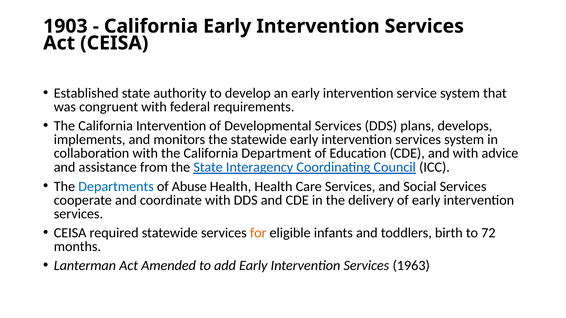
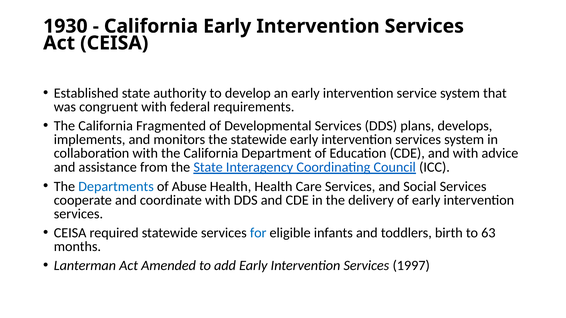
1903: 1903 -> 1930 (65, 26)
California Intervention: Intervention -> Fragmented (171, 126)
for colour: orange -> blue (258, 233)
72: 72 -> 63 (488, 233)
1963: 1963 -> 1997 (411, 266)
